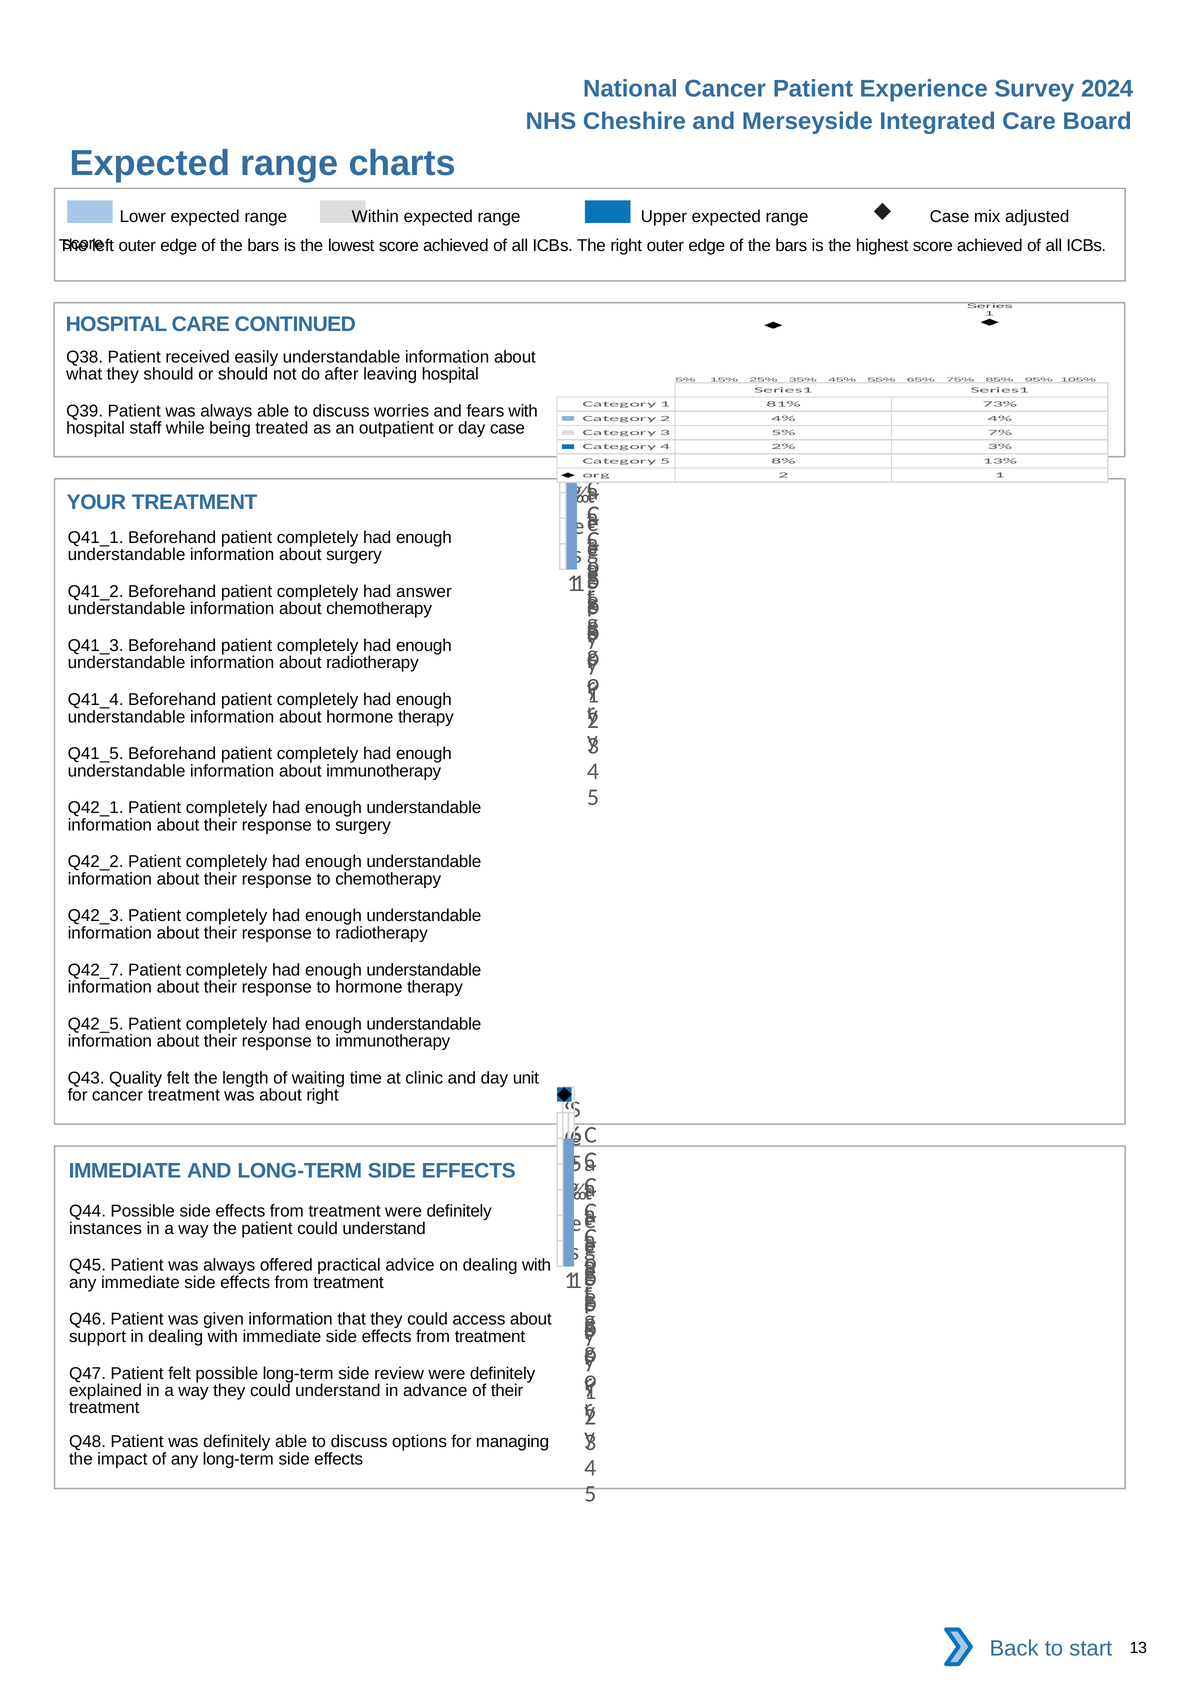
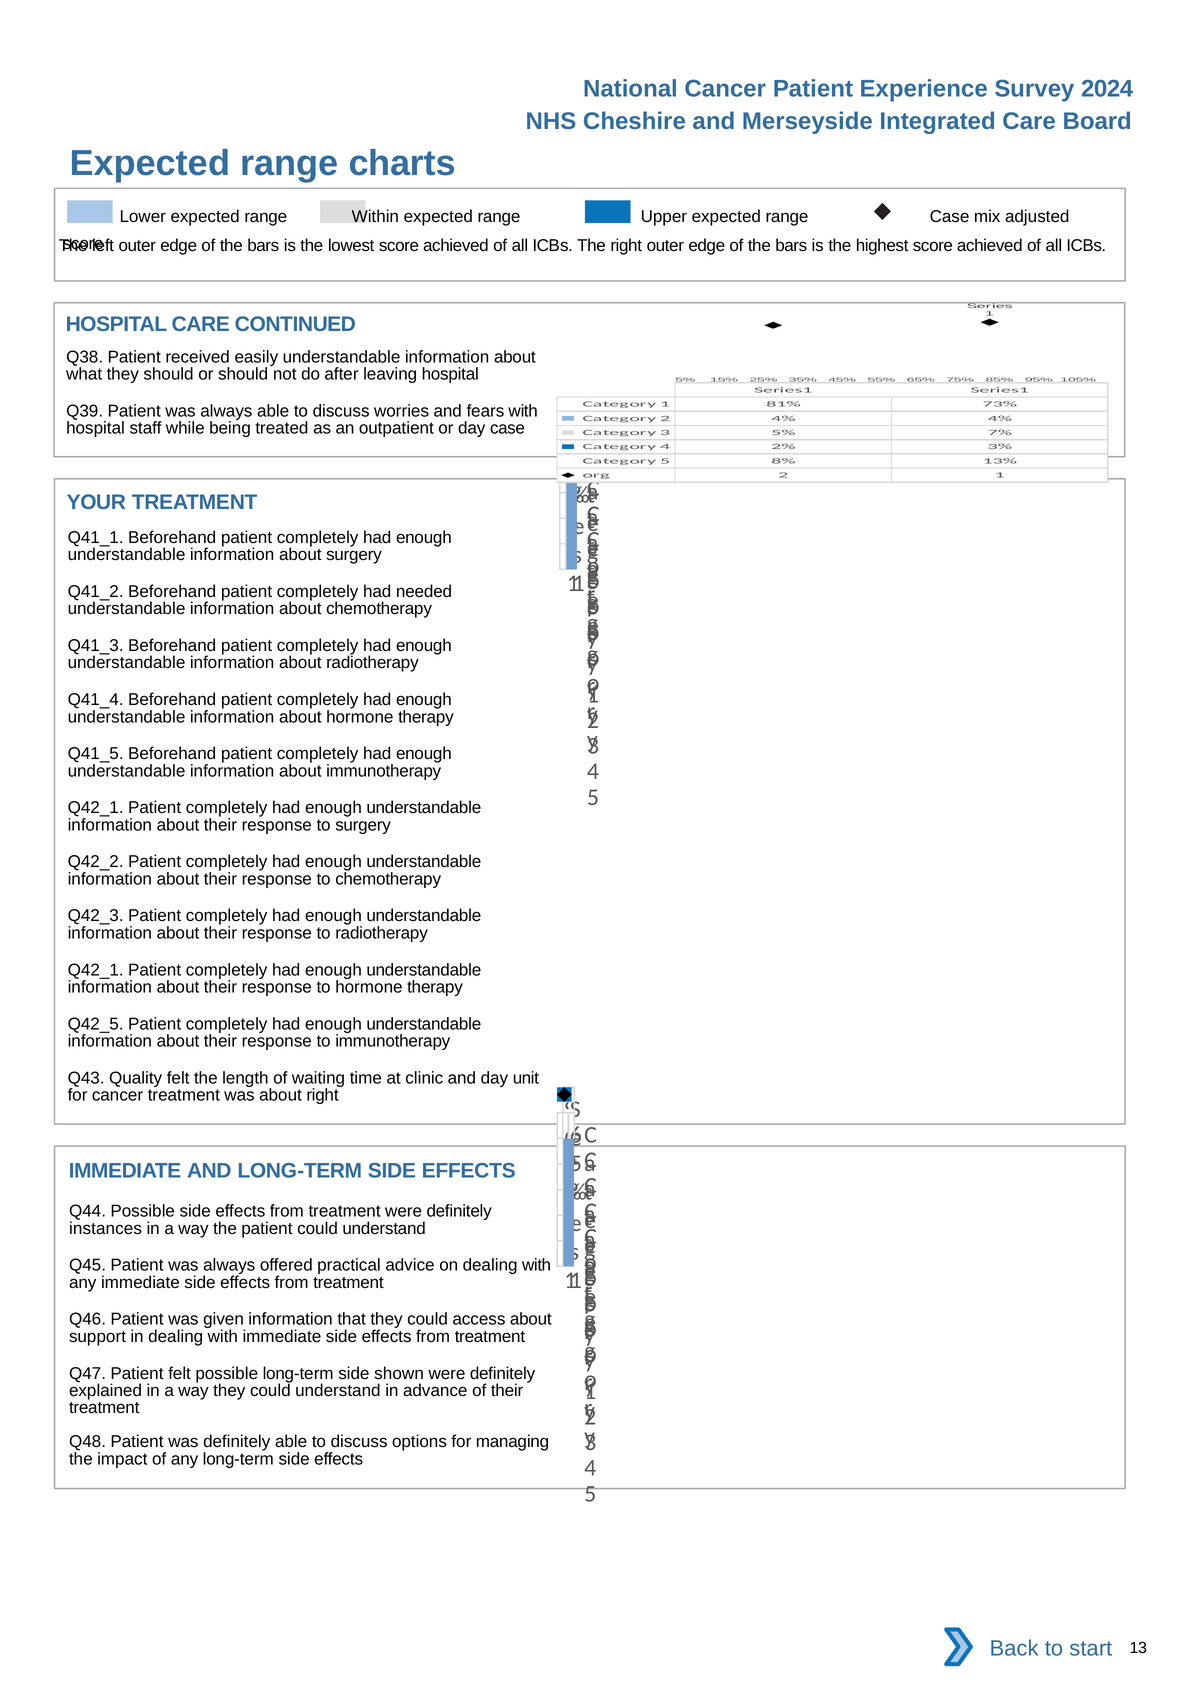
answer: answer -> needed (424, 591)
Q42_7: Q42_7 -> Q42_1 (96, 970)
review: review -> shown (399, 1373)
